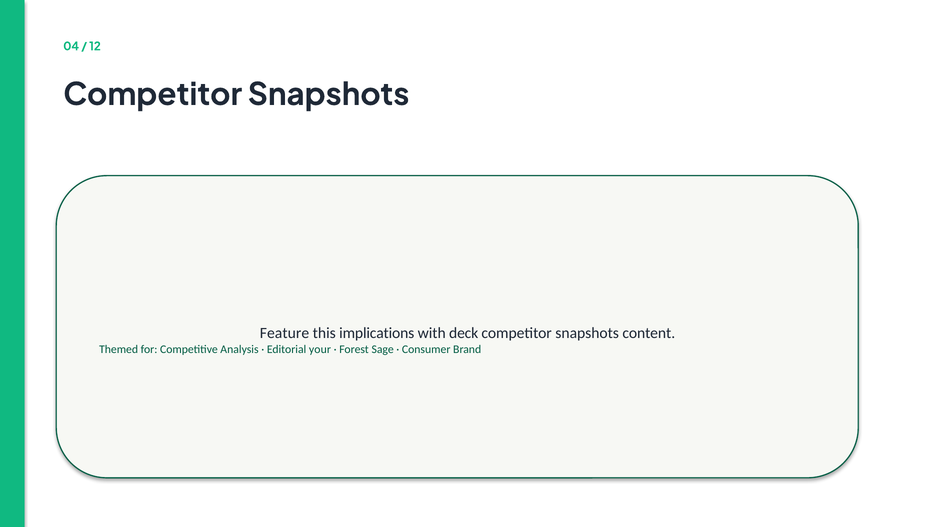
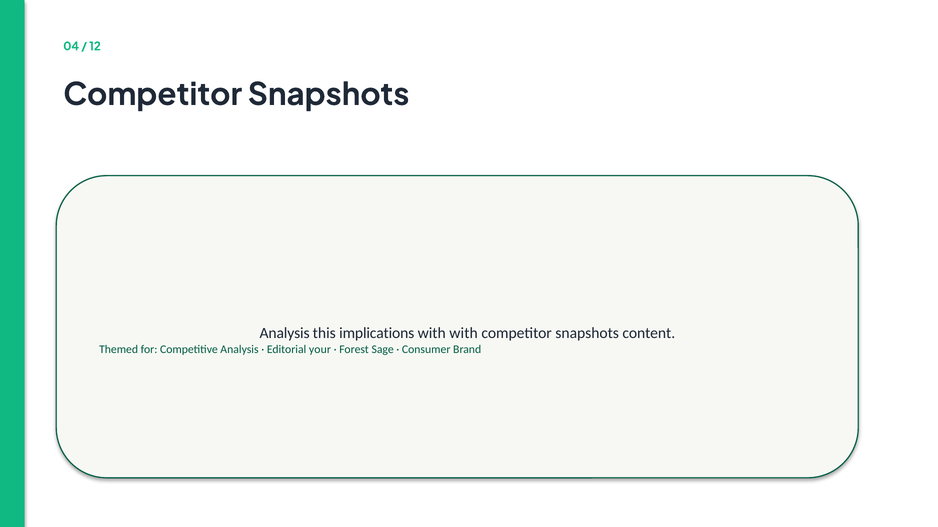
Feature: Feature -> Analysis (285, 333)
with deck: deck -> with (464, 333)
